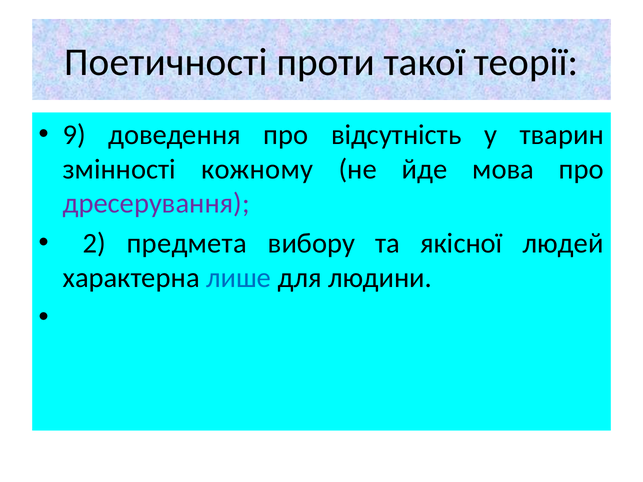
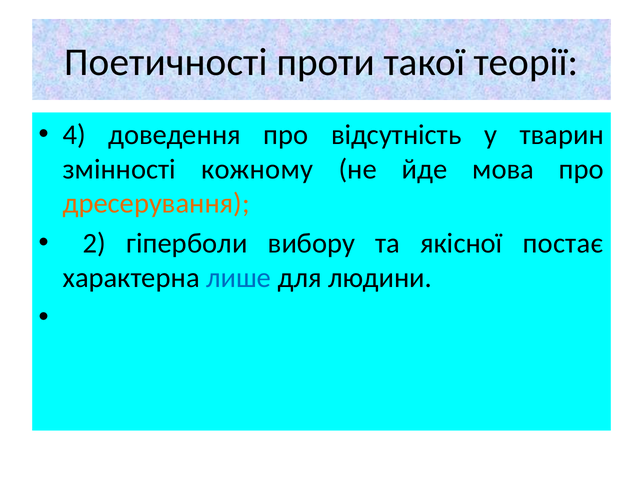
9: 9 -> 4 (74, 135)
дресерування colour: purple -> orange (156, 203)
предмета: предмета -> гіперболи (187, 244)
людей: людей -> постає (563, 244)
